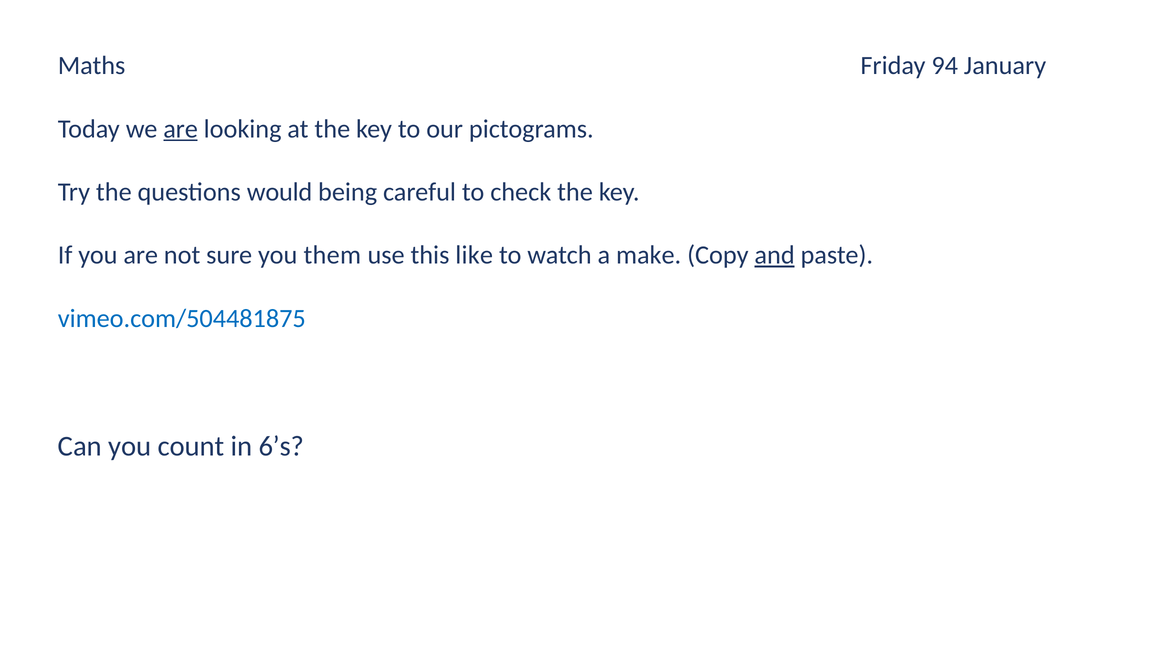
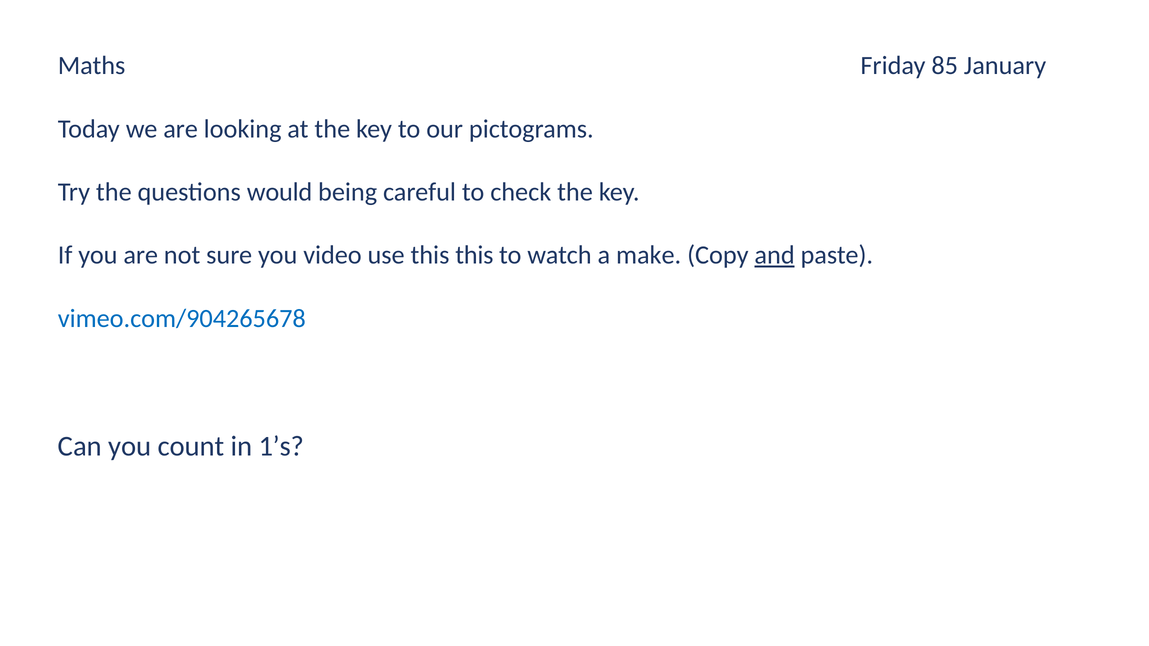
94: 94 -> 85 (945, 66)
are underline: present -> none (181, 129)
them: them -> video (332, 255)
this like: like -> this (474, 255)
vimeo.com/504481875: vimeo.com/504481875 -> vimeo.com/904265678 (182, 319)
6’s: 6’s -> 1’s (281, 446)
